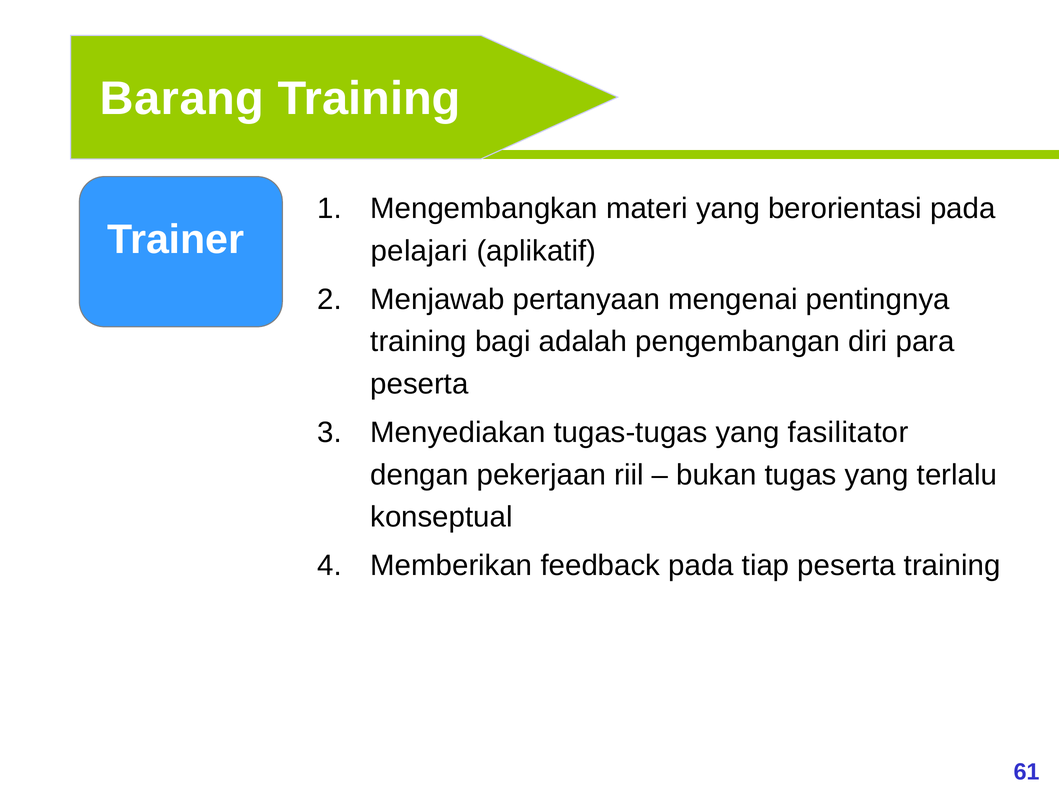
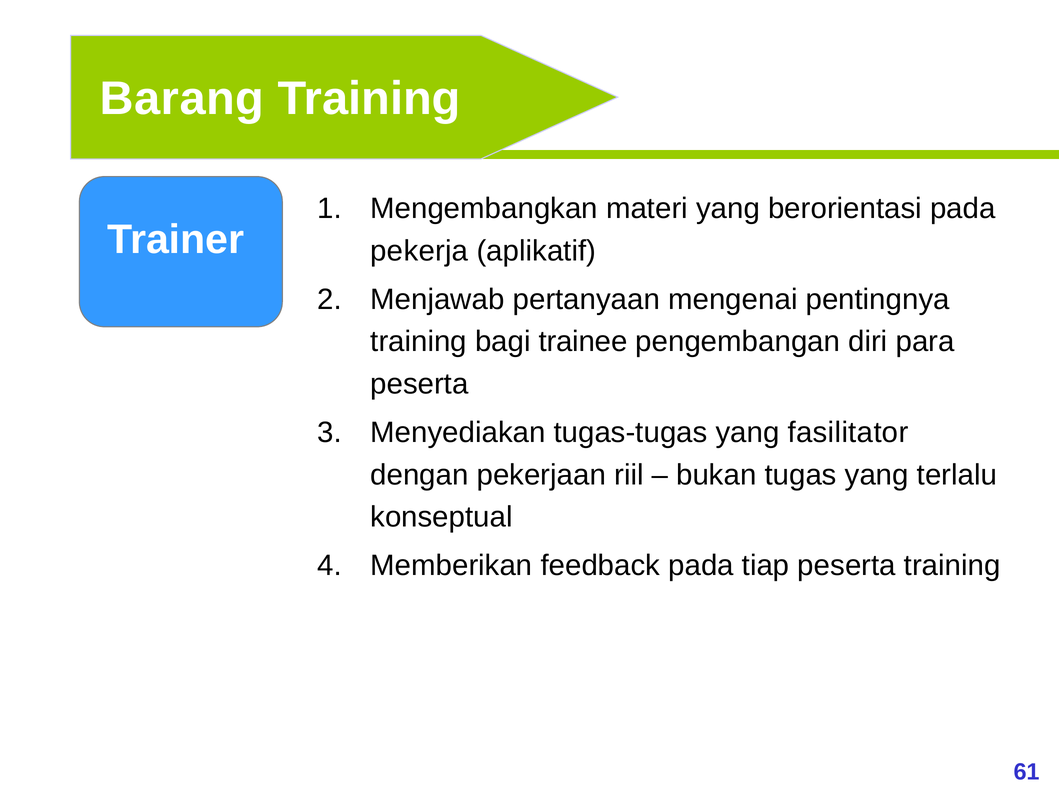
pelajari: pelajari -> pekerja (419, 251)
adalah: adalah -> trainee (583, 341)
